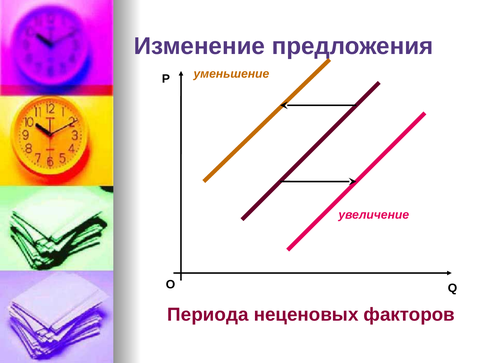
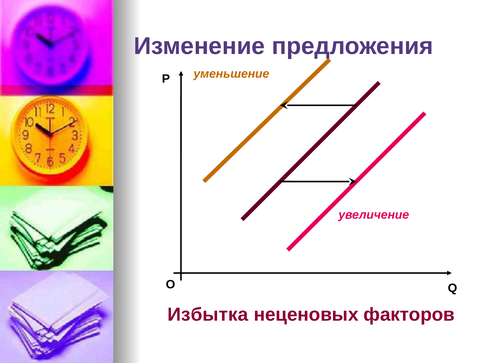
Периода: Периода -> Избытка (208, 315)
